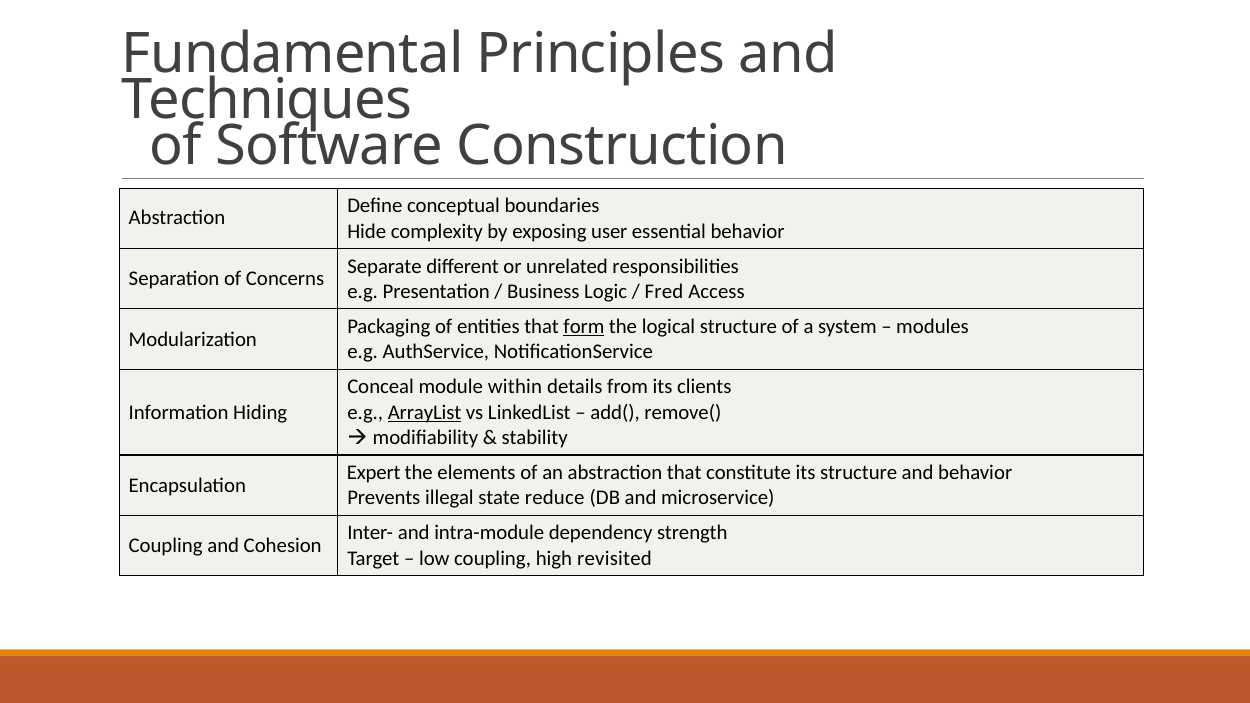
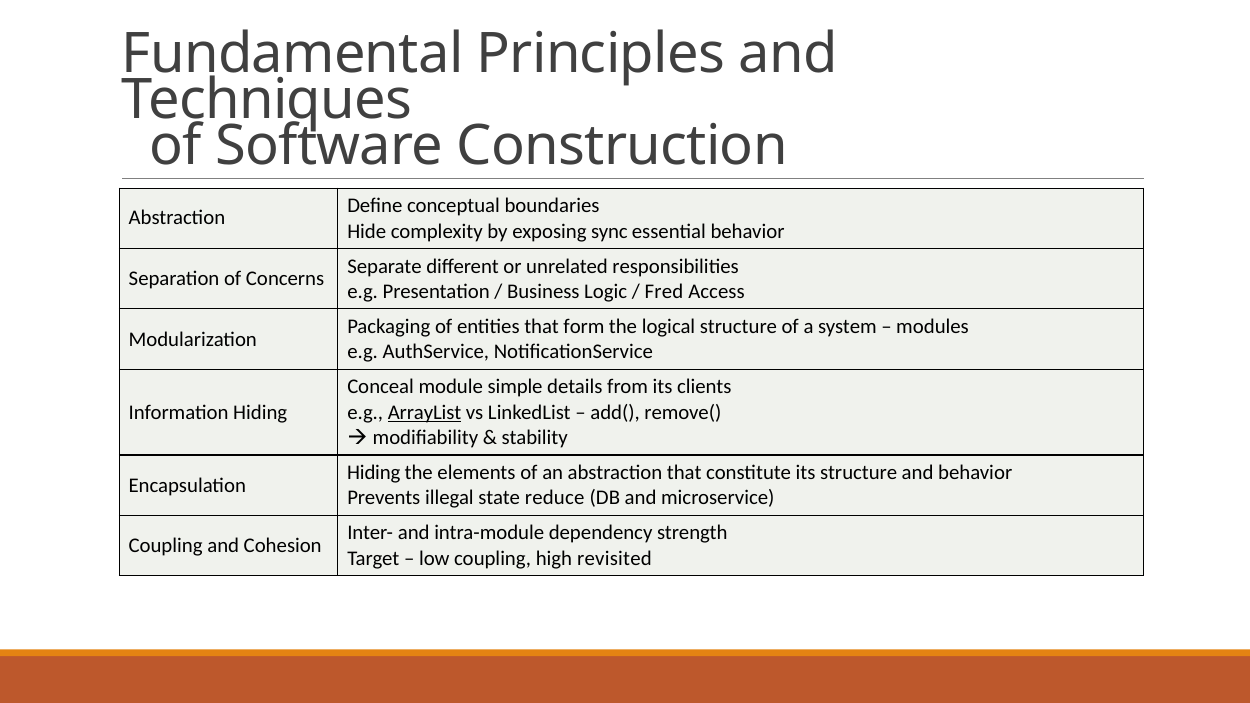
user: user -> sync (609, 231)
form underline: present -> none (584, 327)
within: within -> simple (515, 387)
Expert: Expert -> Hiding (374, 473)
